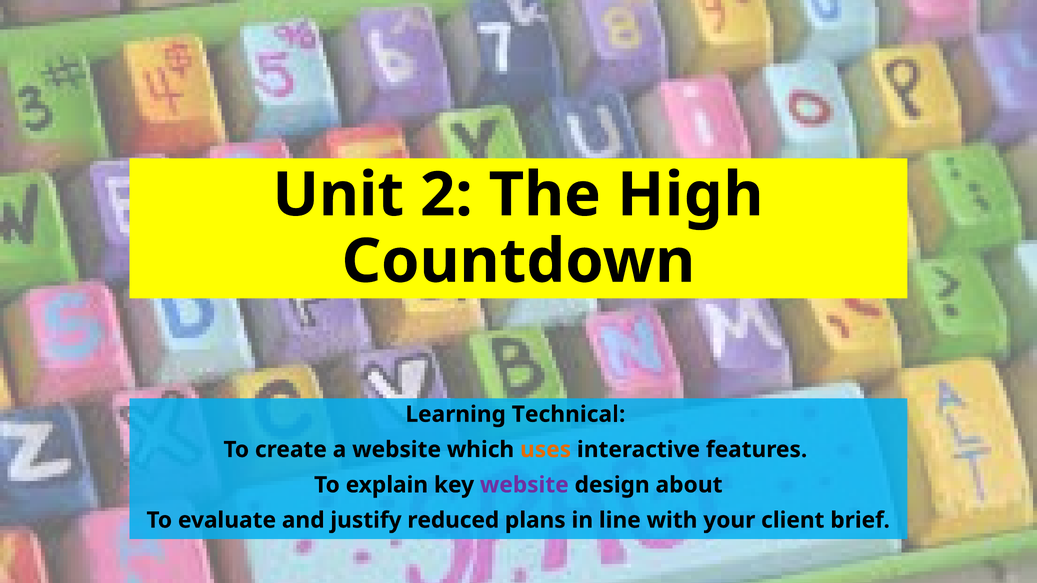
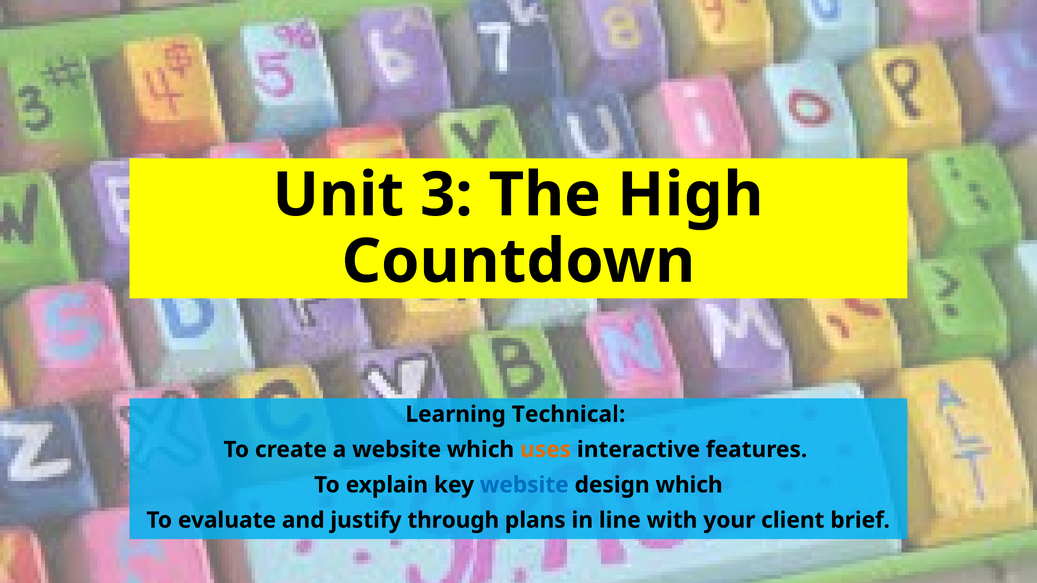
2: 2 -> 3 (446, 195)
website colour: purple -> blue (524, 485)
design about: about -> which (689, 485)
reduced: reduced -> through (453, 520)
